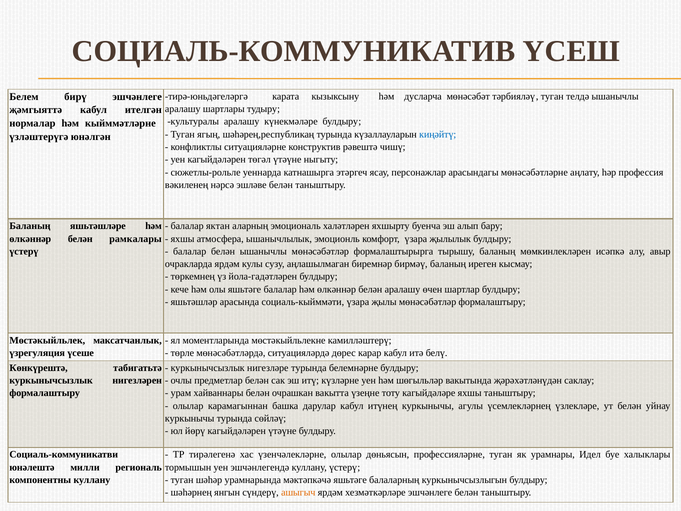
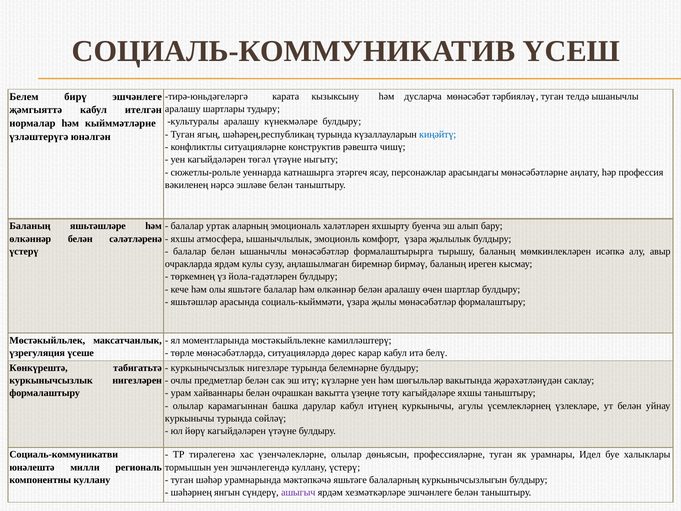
яктан: яктан -> уртак (218, 226)
рамкалары: рамкалары -> сәләтләренә (136, 239)
ашыгыч colour: orange -> purple (298, 492)
